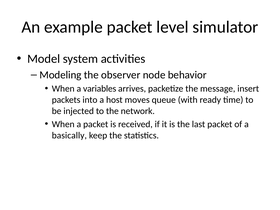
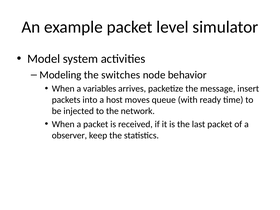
observer: observer -> switches (121, 75)
basically: basically -> observer (69, 135)
